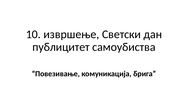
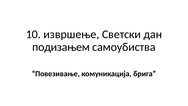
публицитет: публицитет -> подизањем (61, 47)
